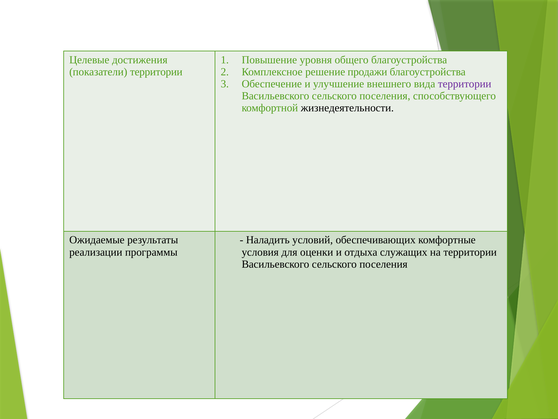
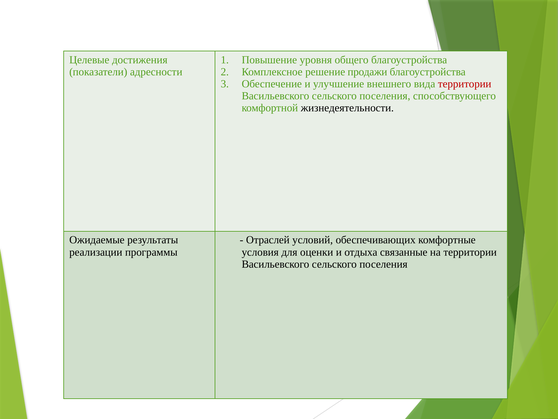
показатели территории: территории -> адресности (156, 72)
территории colour: purple -> red (465, 84)
Наладить: Наладить -> Отраслей (268, 240)
служащих: служащих -> связанные (404, 252)
